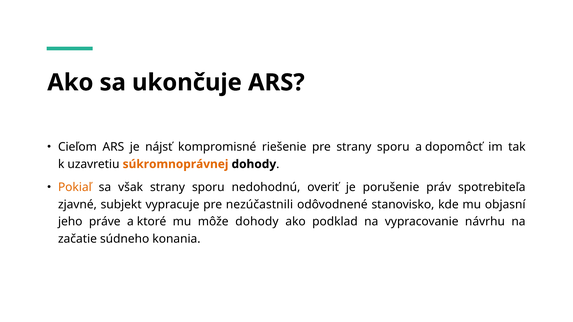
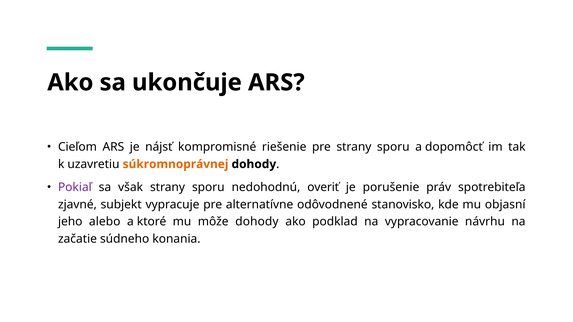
Pokiaľ colour: orange -> purple (75, 187)
nezúčastnili: nezúčastnili -> alternatívne (260, 205)
práve: práve -> alebo (105, 222)
